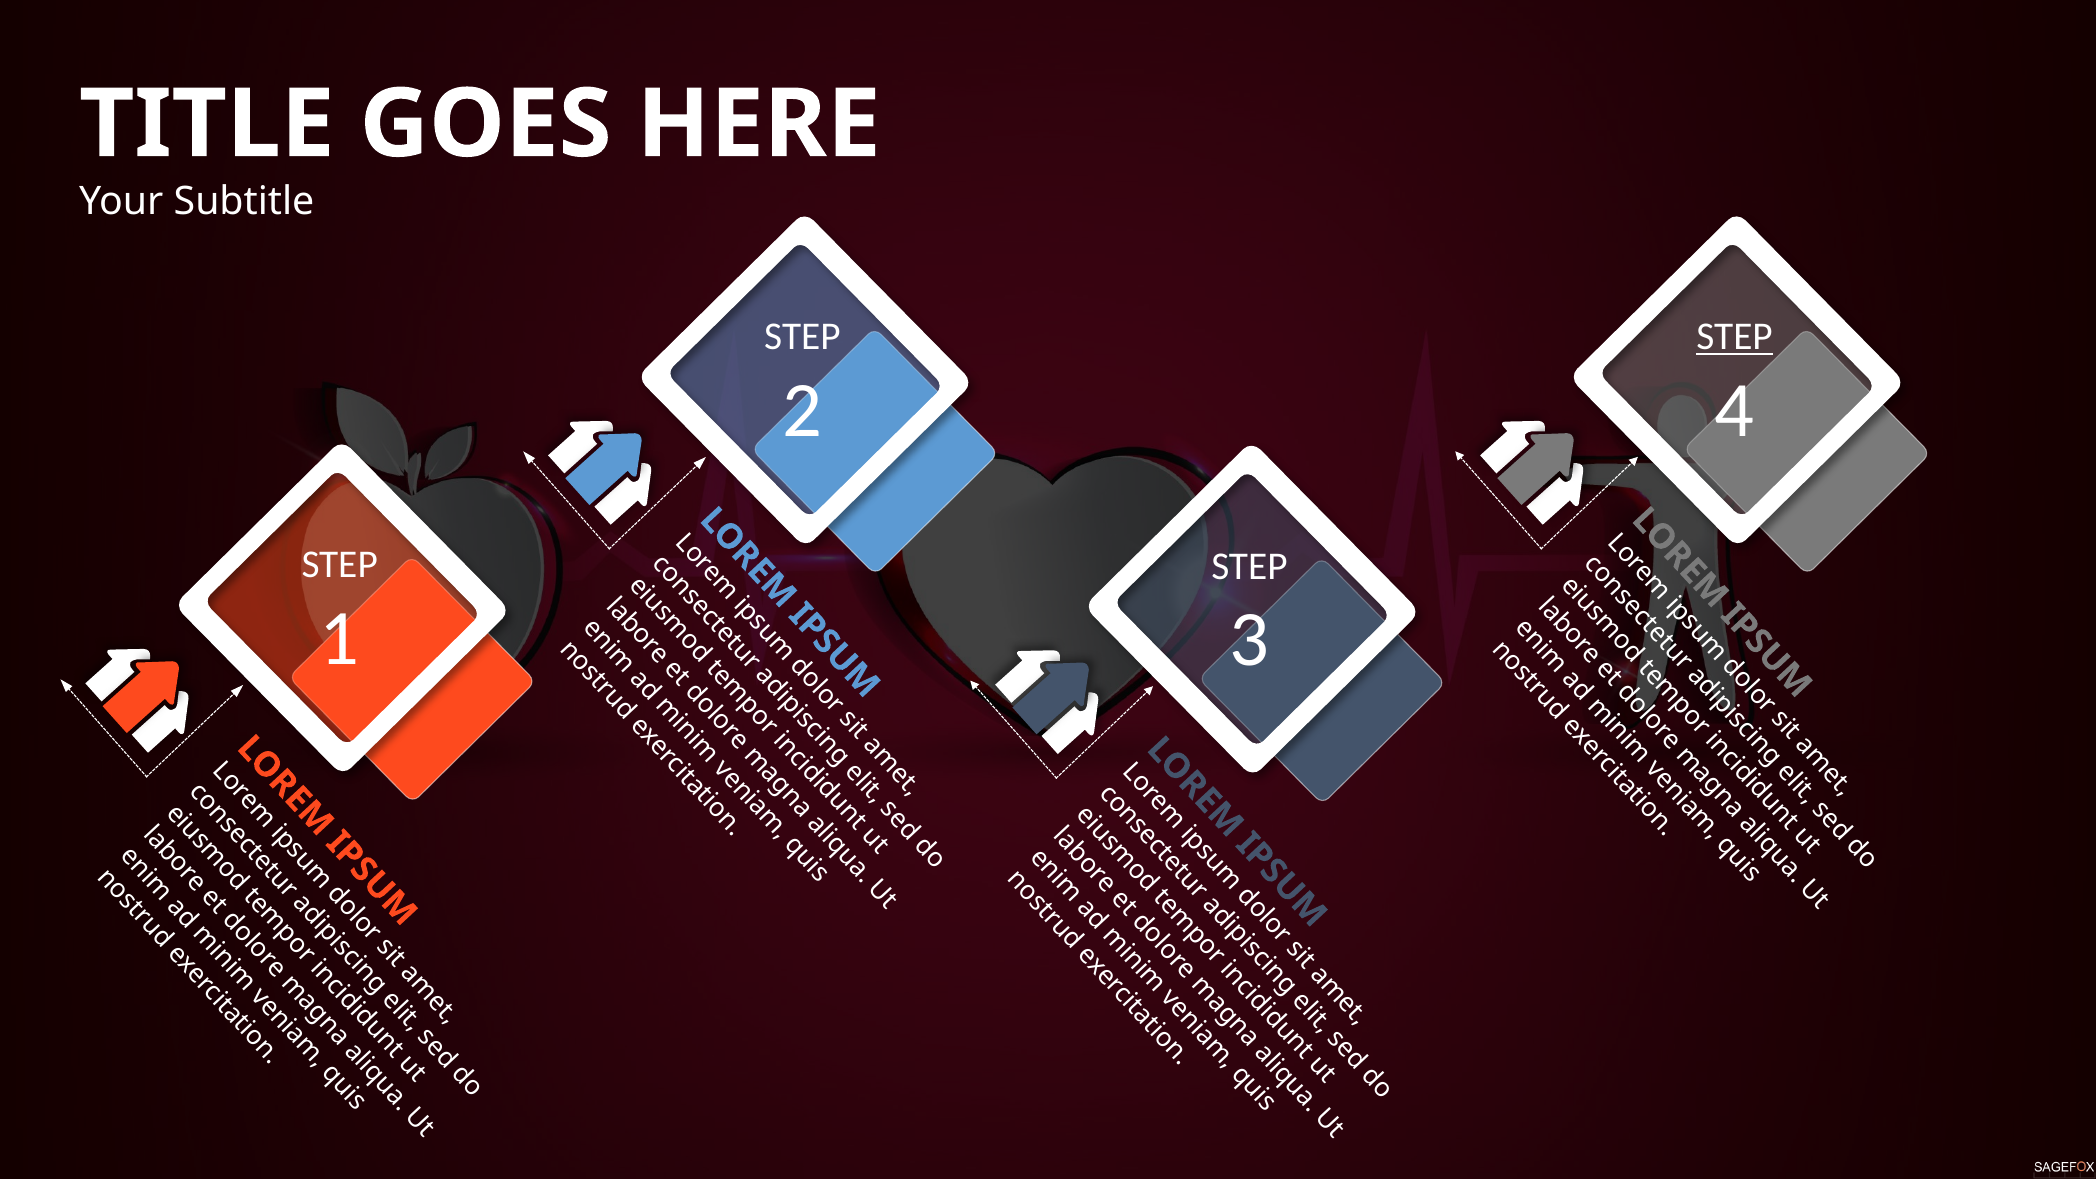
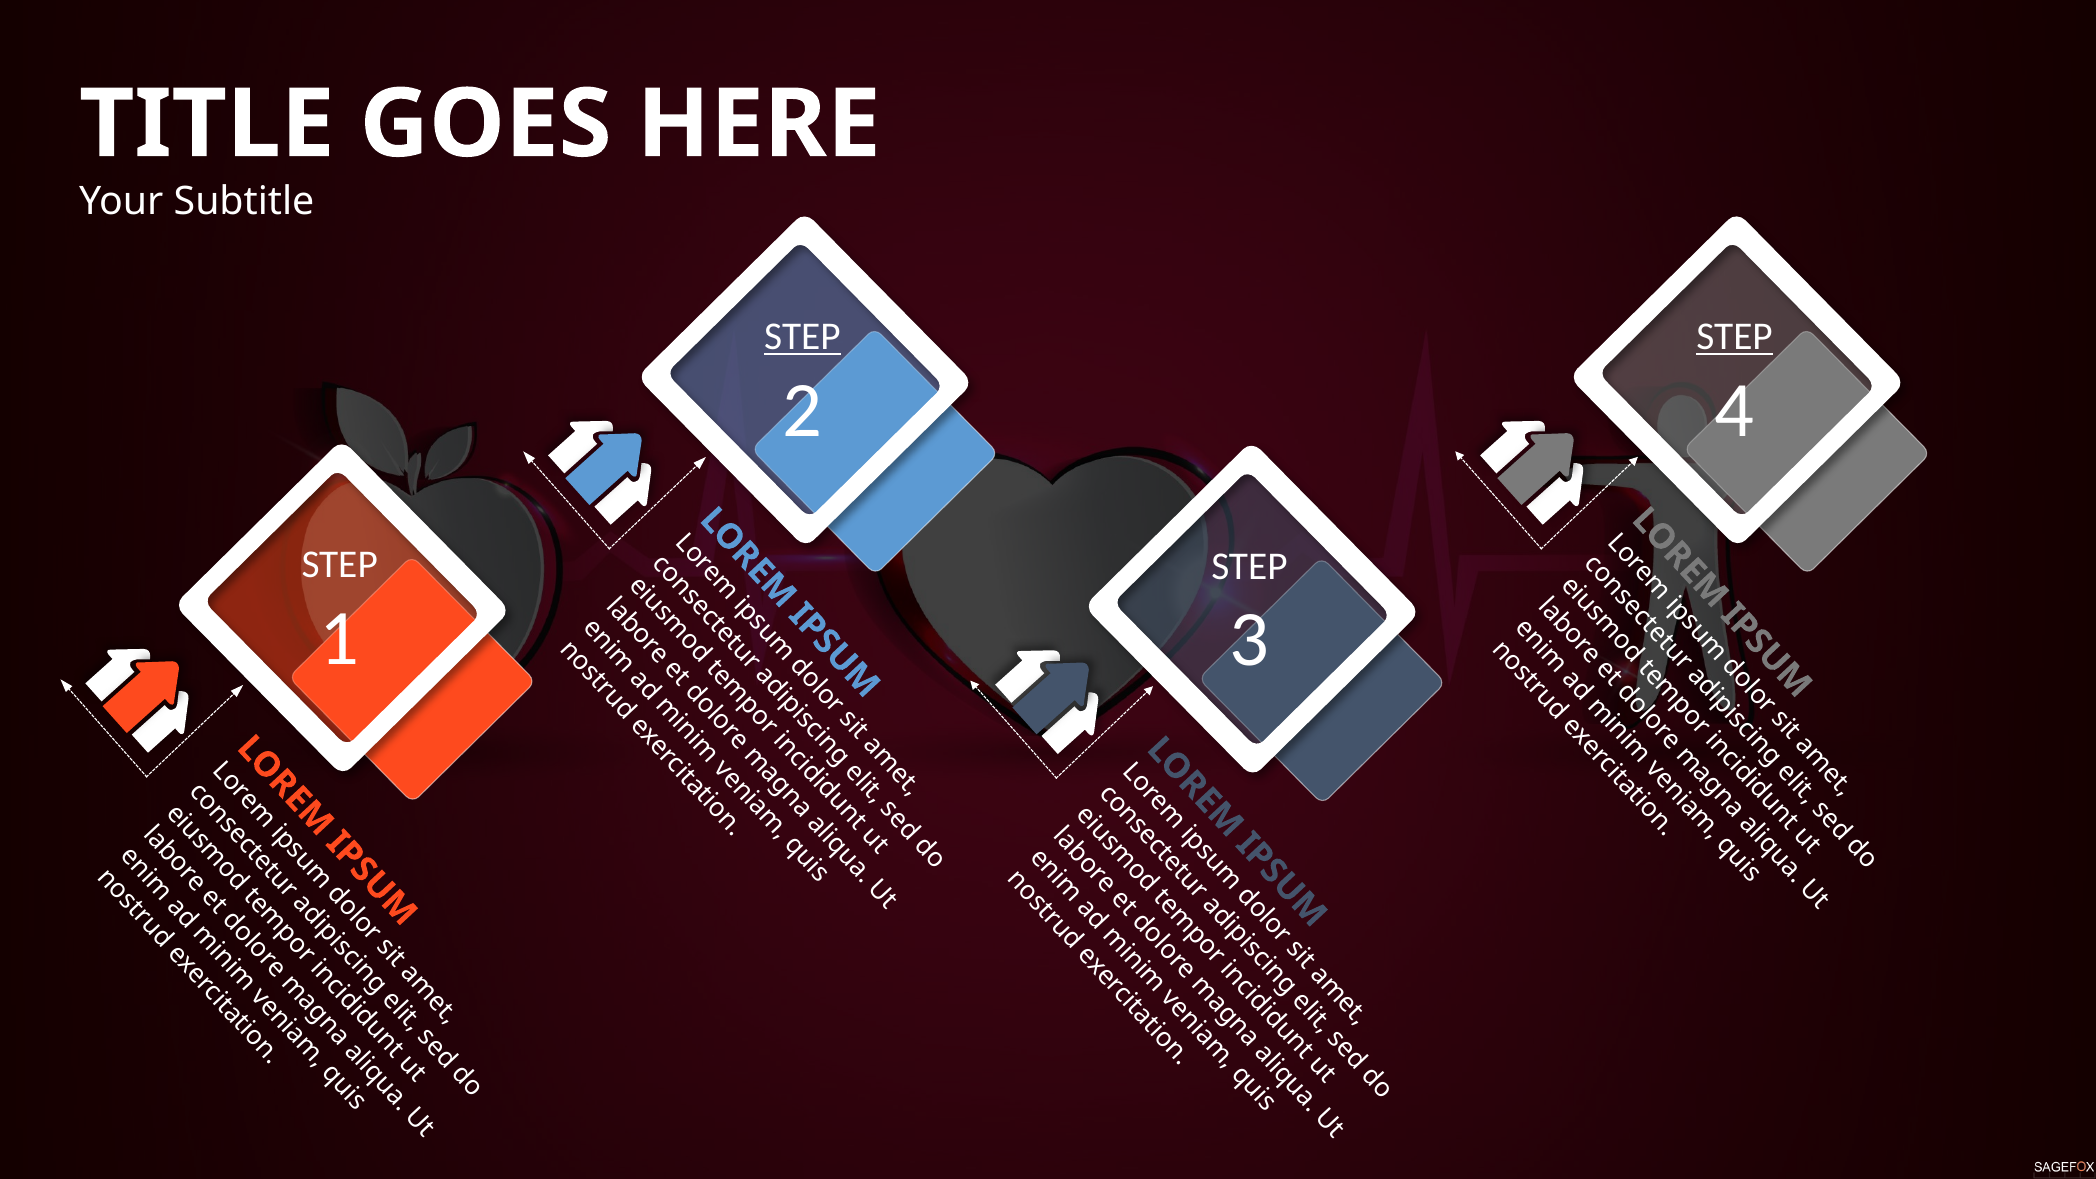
STEP underline: none -> present (802, 337)
